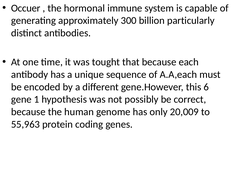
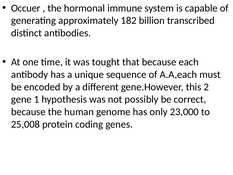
300: 300 -> 182 (129, 21)
particularly: particularly -> transcribed (191, 21)
6: 6 -> 2 (206, 87)
20,009: 20,009 -> 23,000 (184, 112)
55,963: 55,963 -> 25,008 (25, 124)
